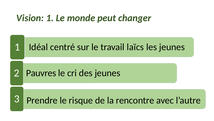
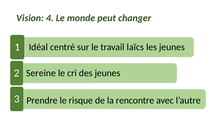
Vision 1: 1 -> 4 (50, 18)
Pauvres: Pauvres -> Sereine (41, 73)
